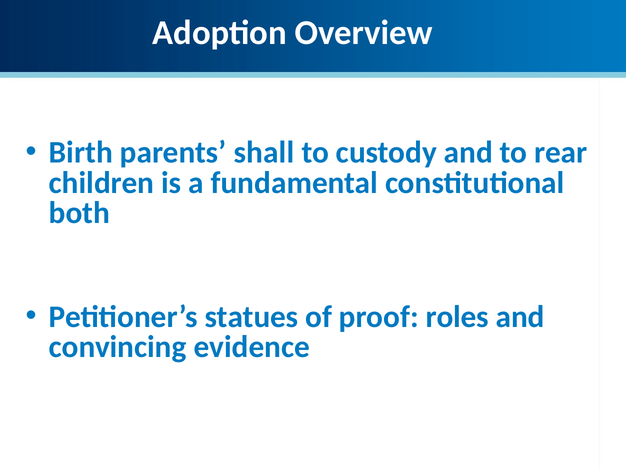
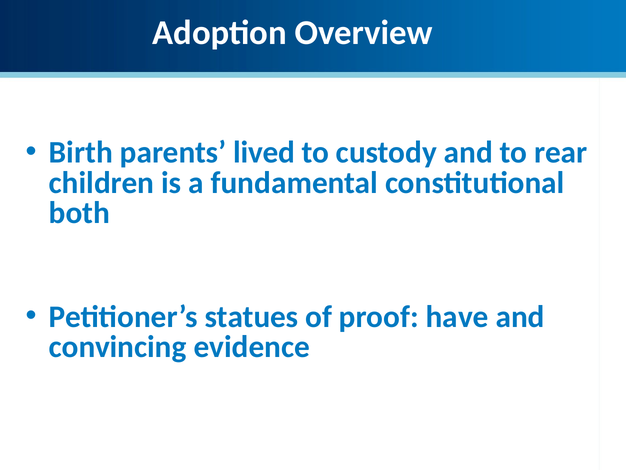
shall: shall -> lived (264, 152)
roles: roles -> have (457, 316)
